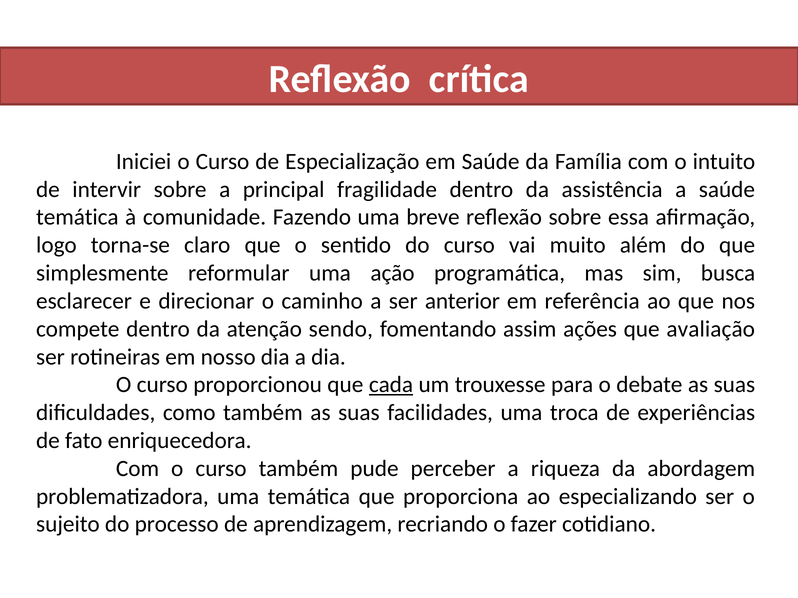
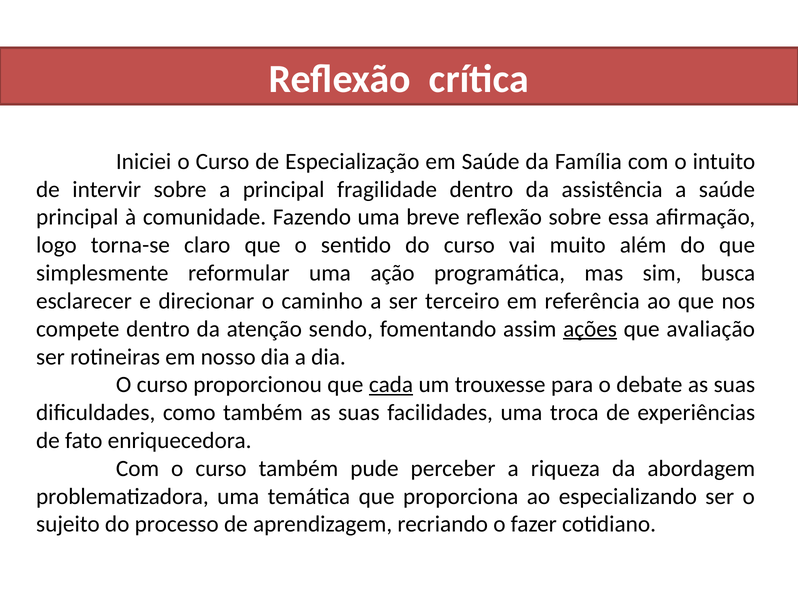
temática: temática -> principal (77, 217)
anterior: anterior -> terceiro (462, 301)
ações underline: none -> present (590, 329)
